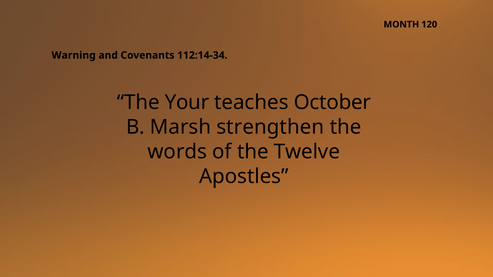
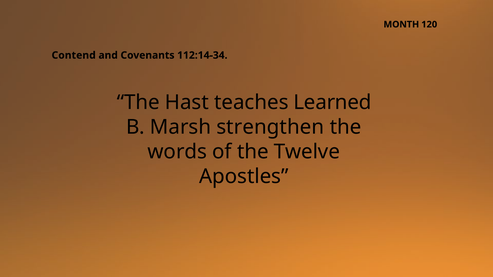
Warning: Warning -> Contend (74, 55)
Your: Your -> Hast (187, 103)
October: October -> Learned (332, 103)
